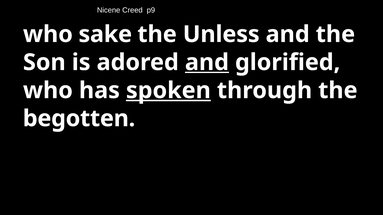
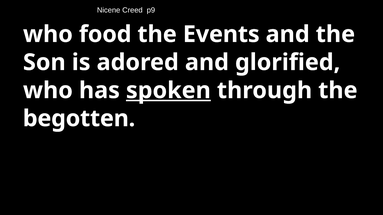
sake: sake -> food (105, 34)
Unless: Unless -> Events (221, 34)
and underline: present -> none (207, 62)
